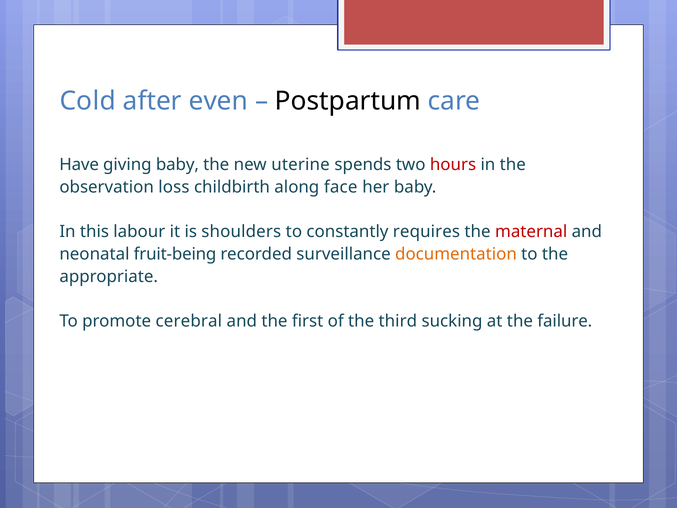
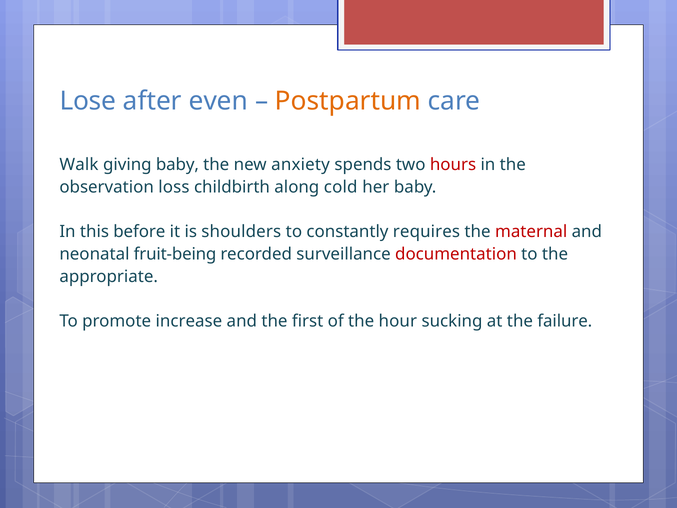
Cold: Cold -> Lose (88, 101)
Postpartum colour: black -> orange (348, 101)
Have: Have -> Walk (79, 165)
uterine: uterine -> anxiety (301, 165)
face: face -> cold (341, 187)
labour: labour -> before (139, 232)
documentation colour: orange -> red (456, 254)
cerebral: cerebral -> increase (189, 321)
third: third -> hour (398, 321)
